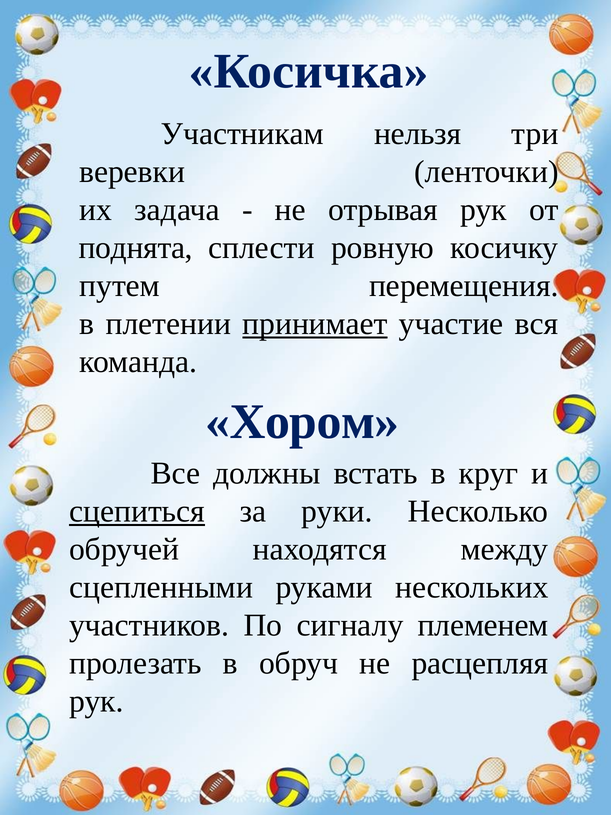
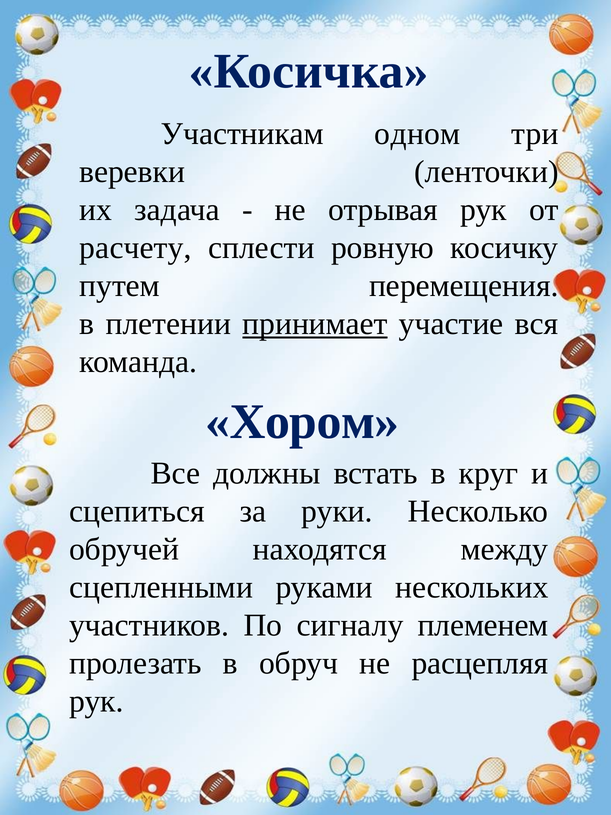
нельзя: нельзя -> одном (417, 134)
поднята: поднята -> расчету (136, 248)
сцепиться underline: present -> none (137, 511)
